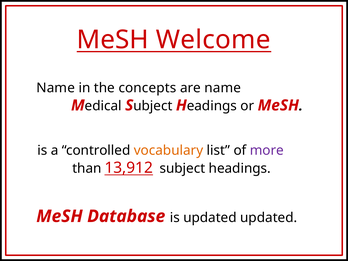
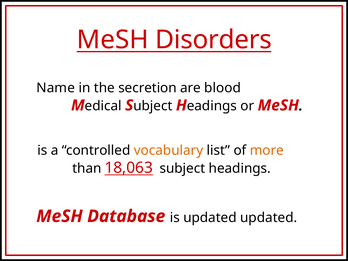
Welcome: Welcome -> Disorders (213, 40)
concepts: concepts -> secretion (148, 88)
are name: name -> blood (223, 88)
more colour: purple -> orange (267, 150)
13,912: 13,912 -> 18,063 (129, 168)
